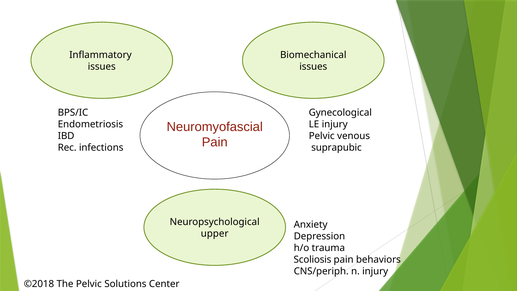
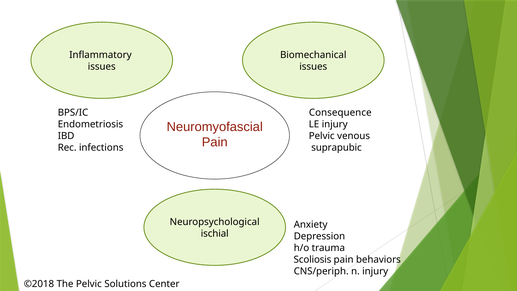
Gynecological: Gynecological -> Consequence (340, 113)
upper: upper -> ischial (215, 234)
